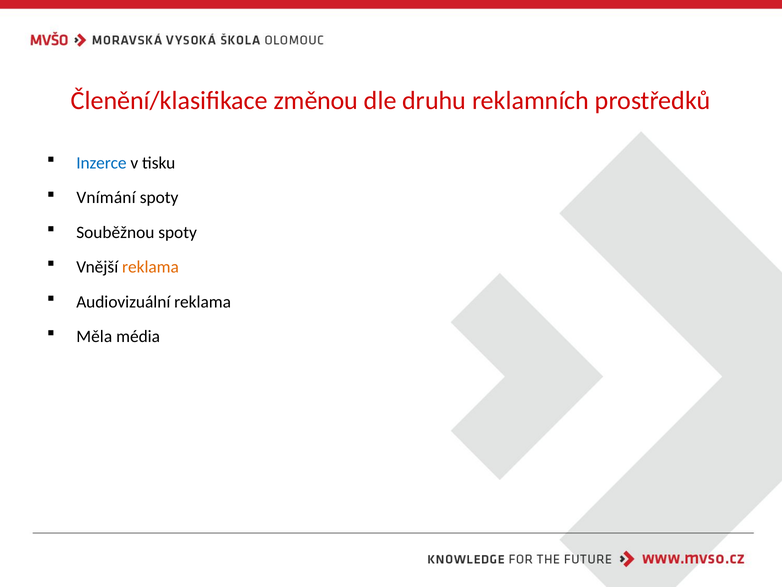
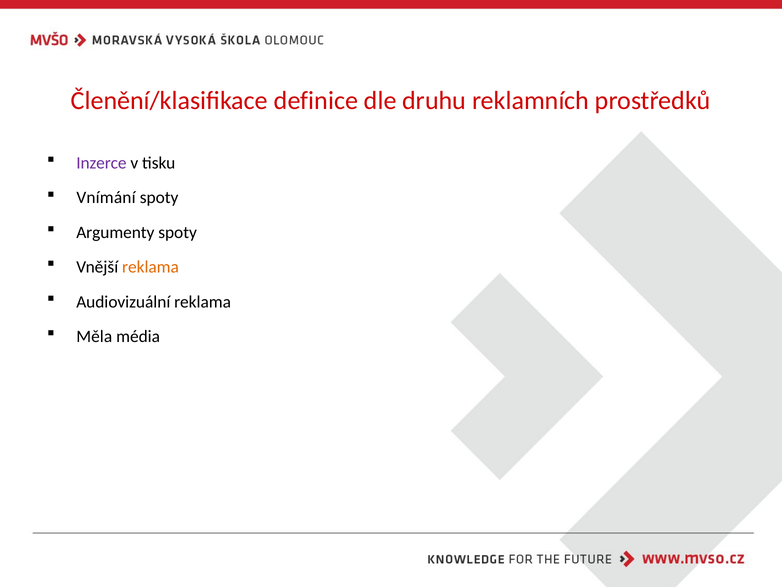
změnou: změnou -> definice (316, 101)
Inzerce colour: blue -> purple (101, 163)
Souběžnou: Souběžnou -> Argumenty (115, 232)
